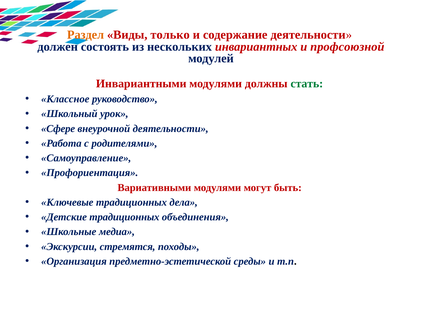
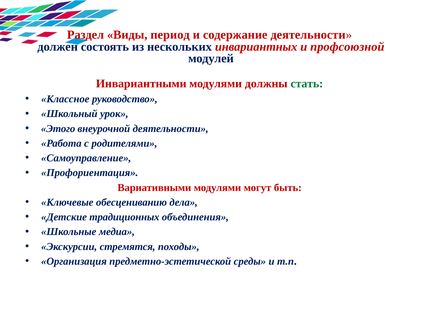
Раздел colour: orange -> red (86, 35)
только: только -> период (170, 35)
Сфере: Сфере -> Этого (58, 129)
Ключевые традиционных: традиционных -> обесцениванию (131, 203)
